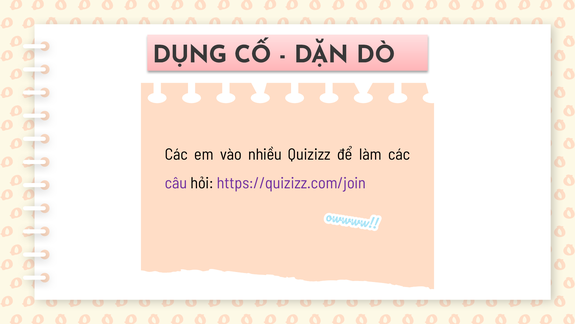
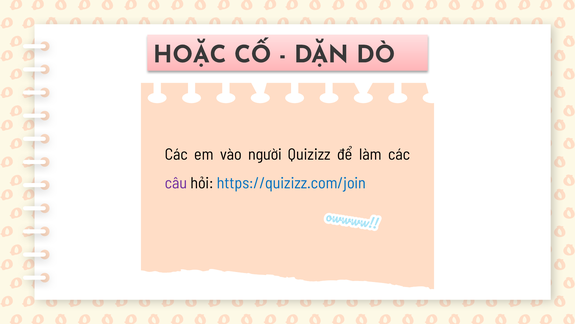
DỤNG: DỤNG -> HOẶC (190, 54)
nhiều: nhiều -> người (265, 154)
https://quizizz.com/join colour: purple -> blue (291, 183)
